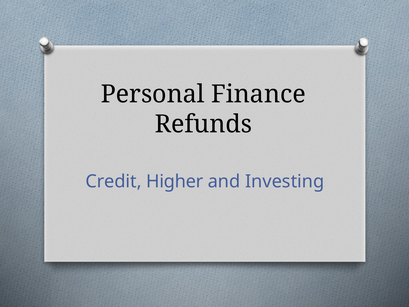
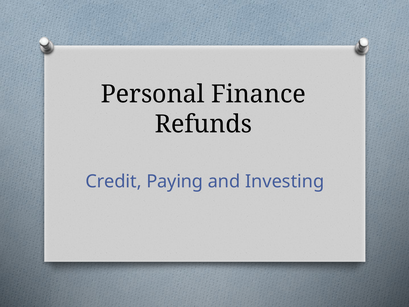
Higher: Higher -> Paying (175, 181)
